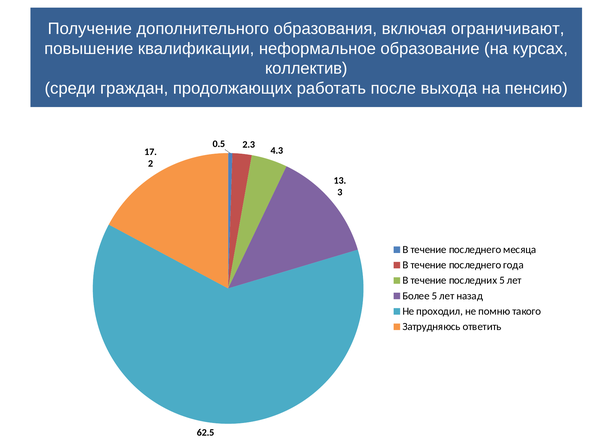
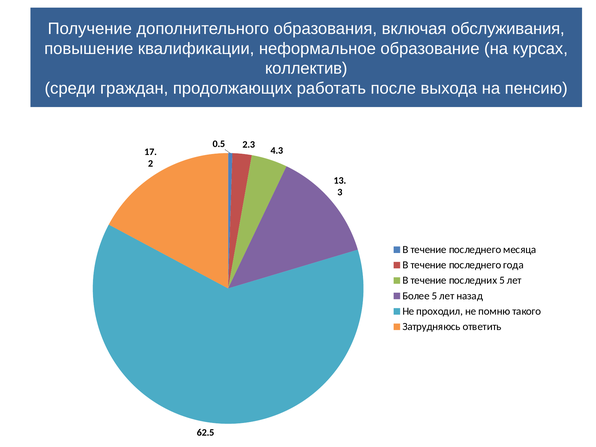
ограничивают: ограничивают -> обслуживания (508, 29)
